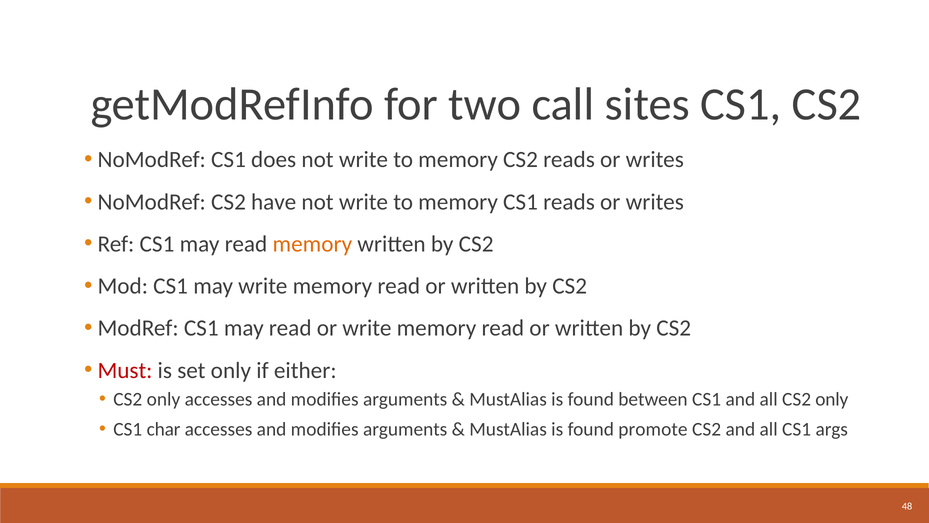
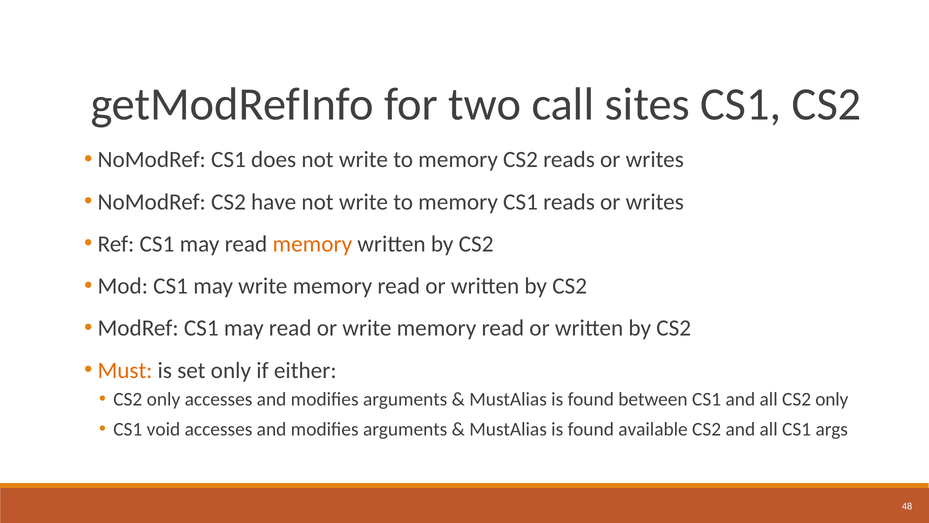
Must colour: red -> orange (125, 370)
char: char -> void (163, 429)
promote: promote -> available (653, 429)
